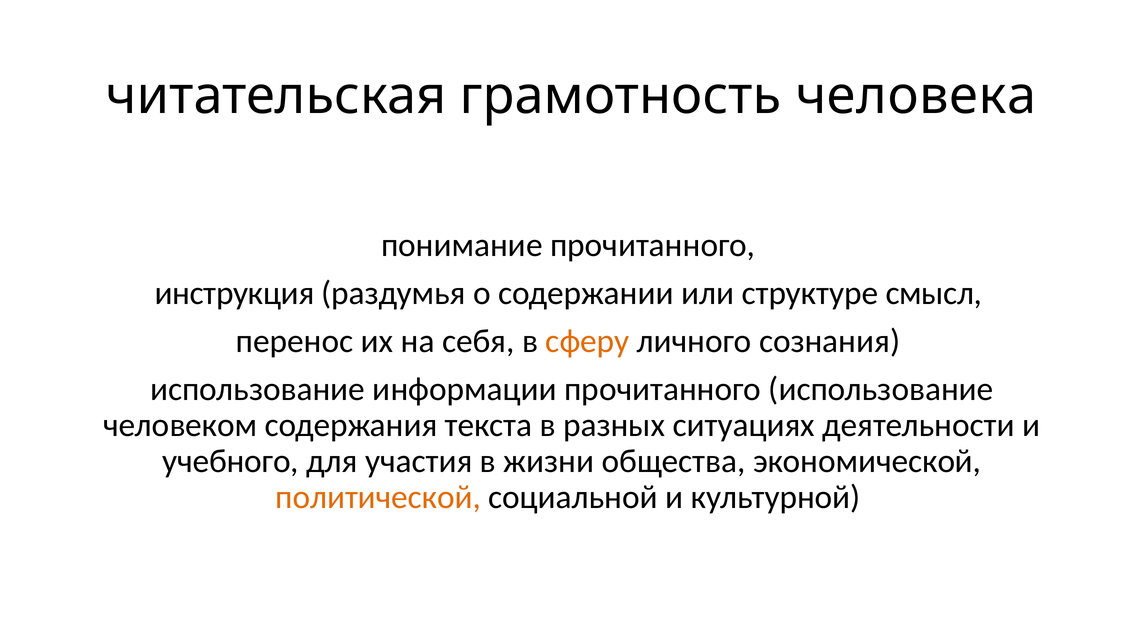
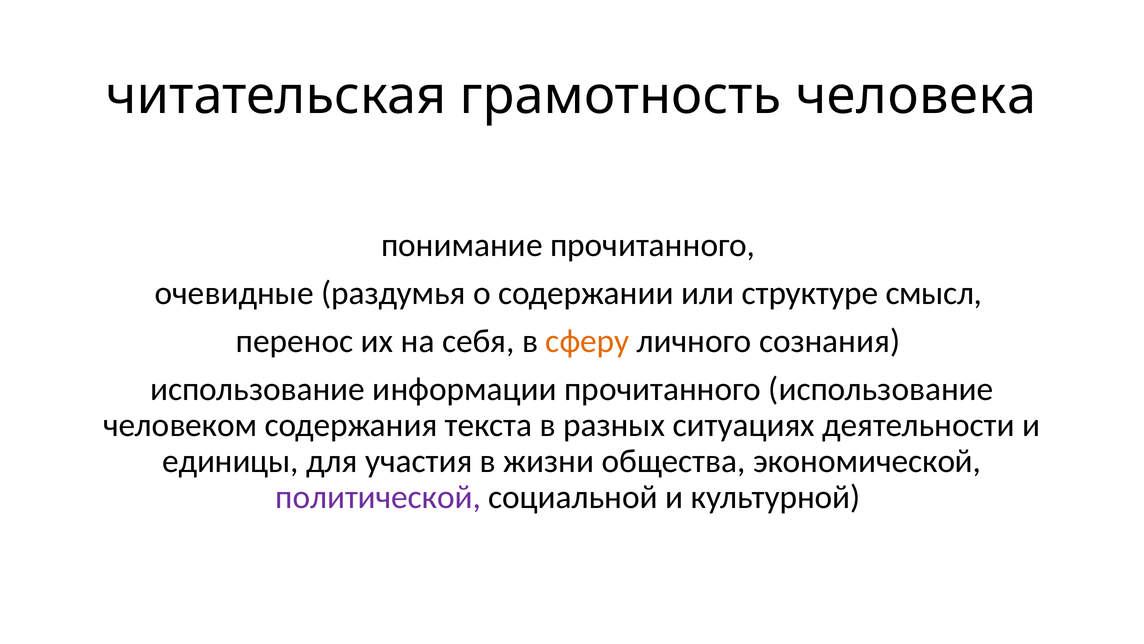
инструкция: инструкция -> очевидные (234, 293)
учебного: учебного -> единицы (230, 461)
политической colour: orange -> purple (378, 497)
